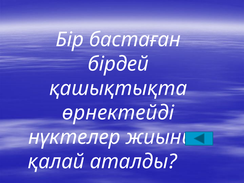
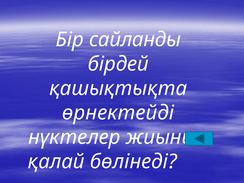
бастаған: бастаған -> сайланды (135, 40)
аталды: аталды -> бөлінеді (133, 162)
